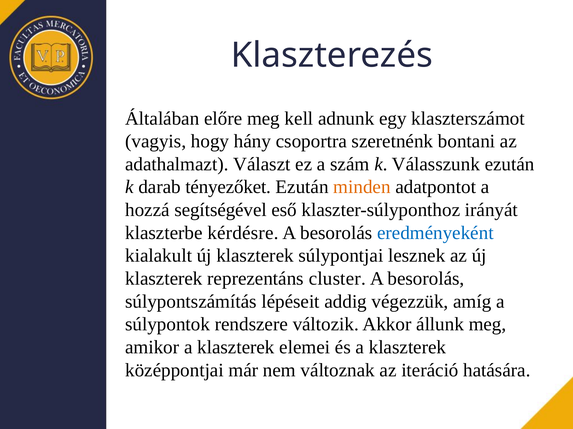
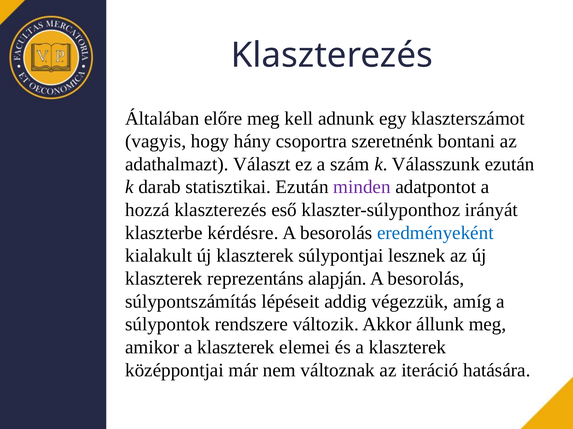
tényezőket: tényezőket -> statisztikai (228, 187)
minden colour: orange -> purple (362, 187)
hozzá segítségével: segítségével -> klaszterezés (221, 210)
cluster: cluster -> alapján (338, 279)
